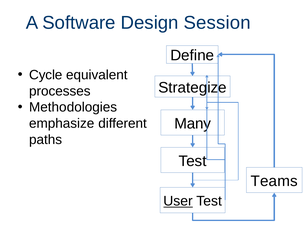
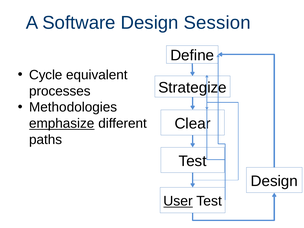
Many: Many -> Clear (193, 124)
emphasize underline: none -> present (62, 123)
Teams: Teams -> Design (274, 181)
